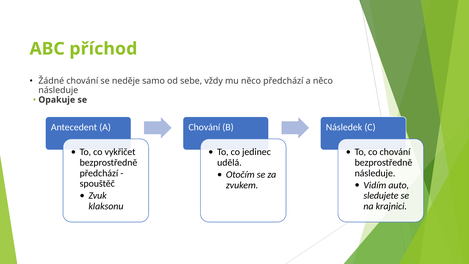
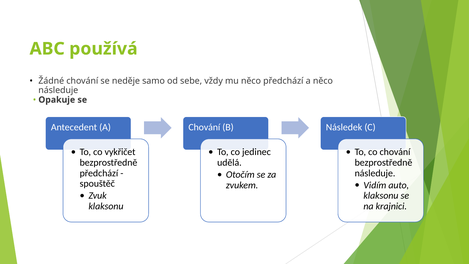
příchod: příchod -> používá (103, 49)
sledujete: sledujete -> klaksonu (381, 196)
